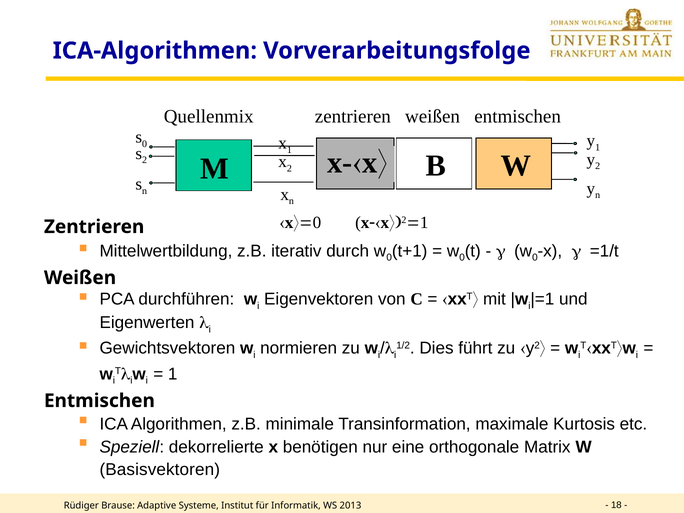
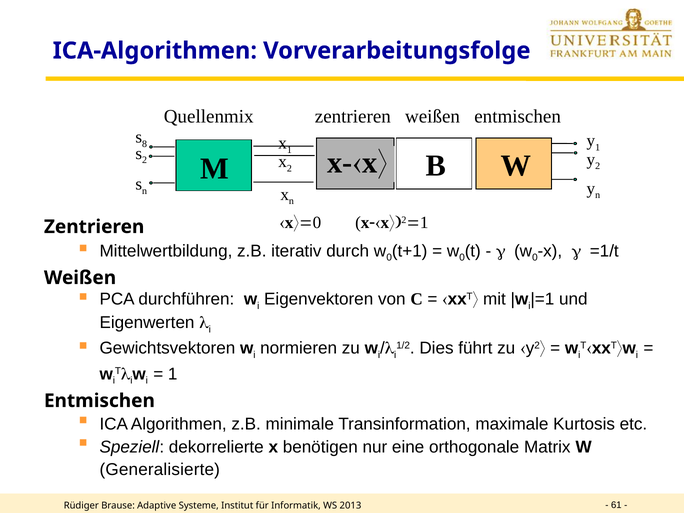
0: 0 -> 8 (145, 144)
Basisvektoren: Basisvektoren -> Generalisierte (160, 469)
18: 18 -> 61 (616, 505)
